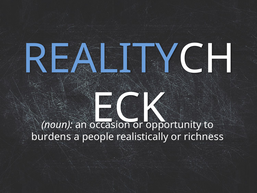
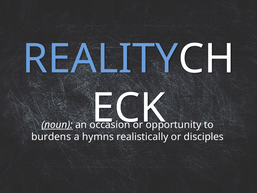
noun underline: none -> present (57, 125)
people: people -> hymns (98, 137)
richness: richness -> disciples (204, 137)
